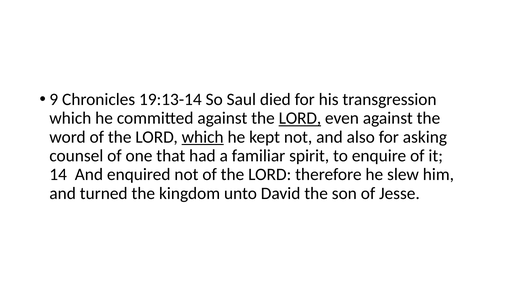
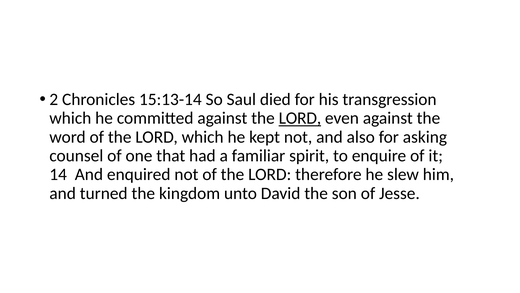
9: 9 -> 2 (54, 99)
19:13-14: 19:13-14 -> 15:13-14 (170, 99)
which underline: present -> none (203, 137)
